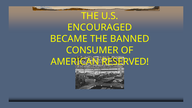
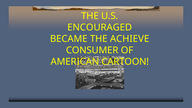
BANNED: BANNED -> ACHIEVE (130, 39)
RESERVED: RESERVED -> CARTOON (125, 62)
